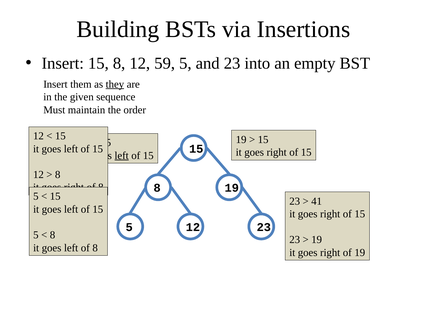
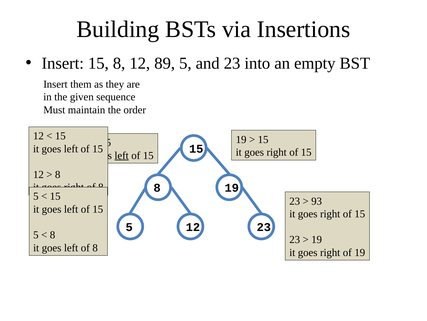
59: 59 -> 89 (165, 63)
they underline: present -> none (115, 84)
41: 41 -> 93 (317, 201)
